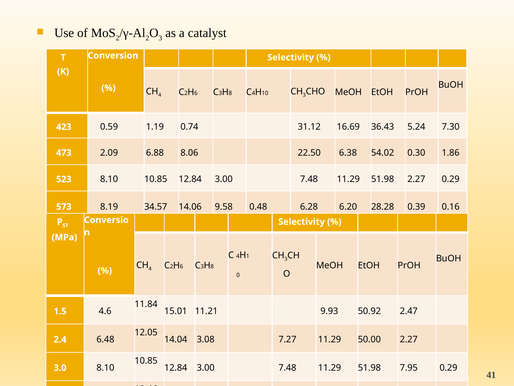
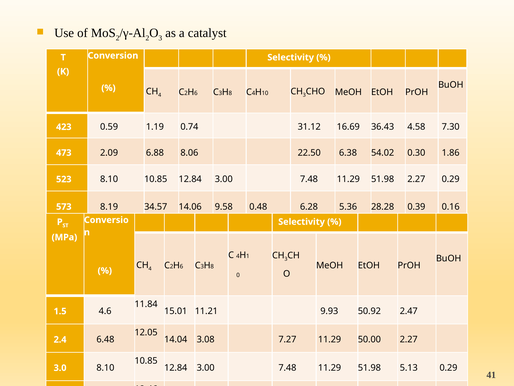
5.24: 5.24 -> 4.58 (416, 127)
6.20: 6.20 -> 5.36 (348, 207)
7.95: 7.95 -> 5.13 (409, 368)
